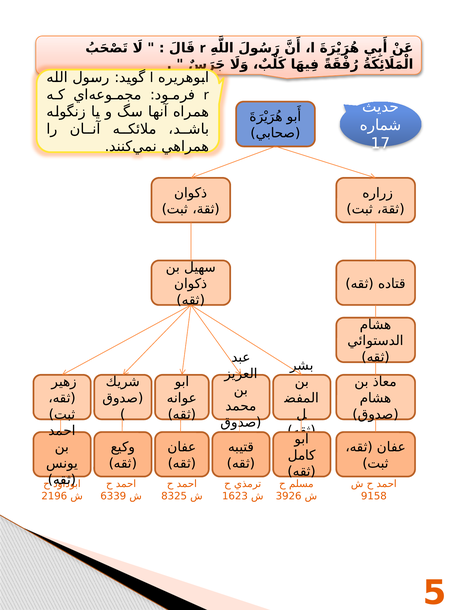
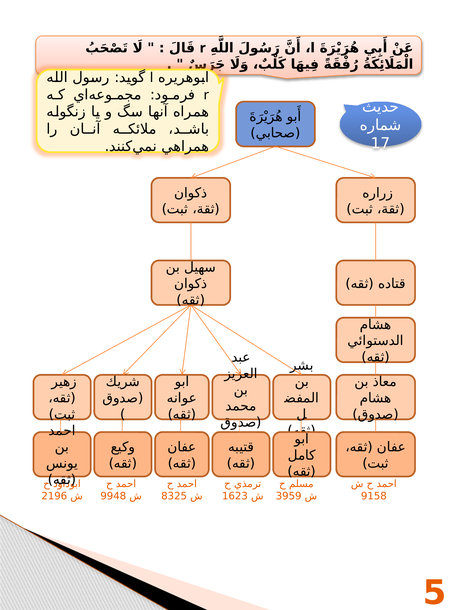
6339: 6339 -> 9948 (113, 497)
3926: 3926 -> 3959 (289, 497)
